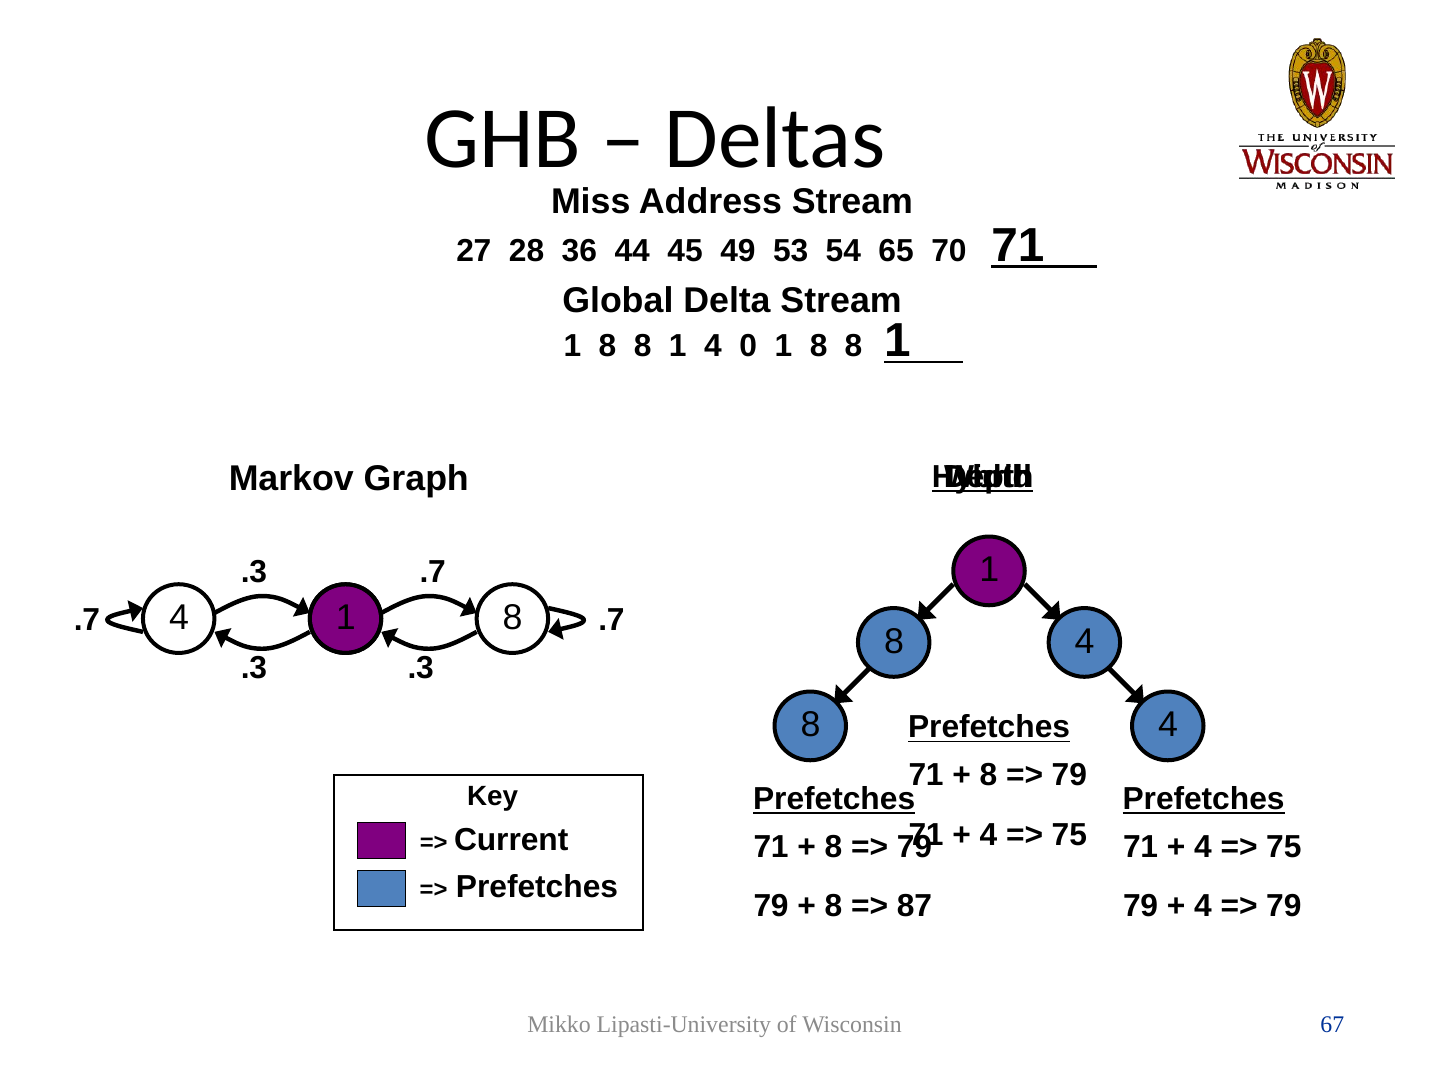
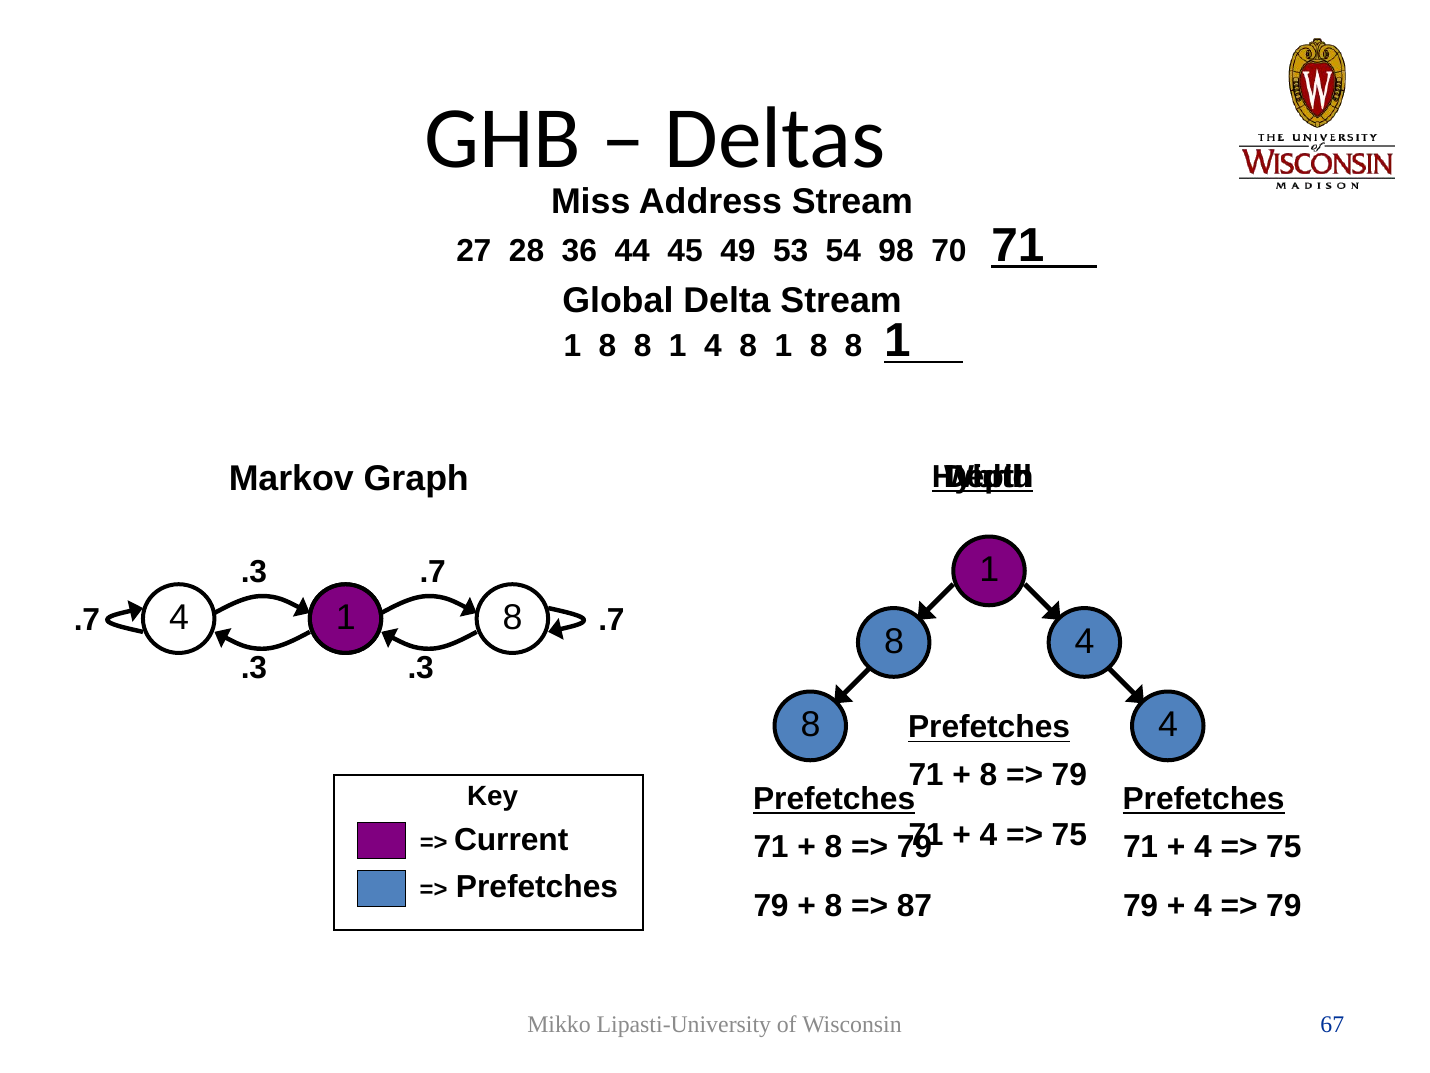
65: 65 -> 98 (896, 250)
8 1 4 0: 0 -> 8 (748, 346)
